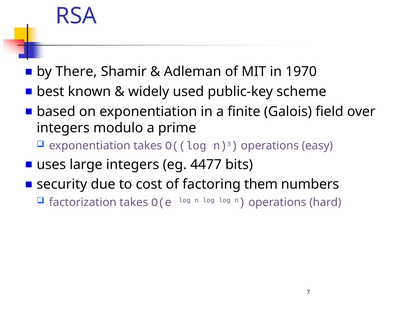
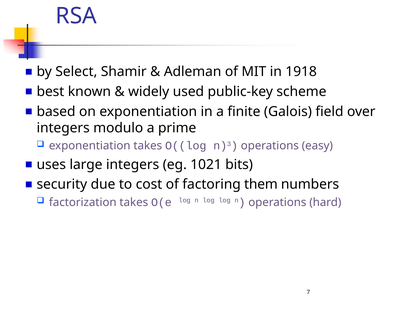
There: There -> Select (76, 72)
1970: 1970 -> 1918 (301, 72)
4477: 4477 -> 1021 (206, 164)
